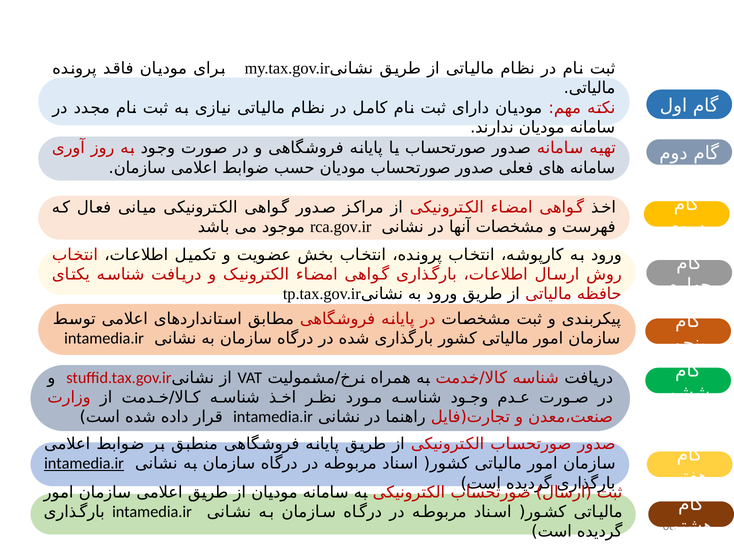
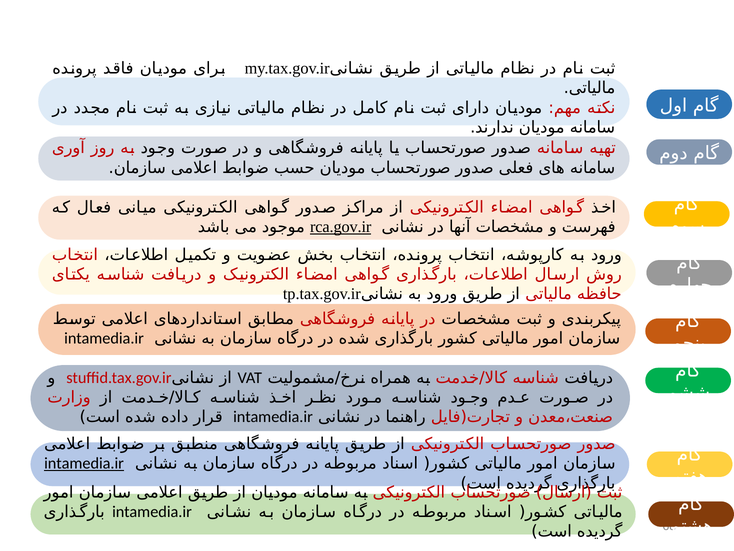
rca.gov.ir underline: none -> present (341, 227)
